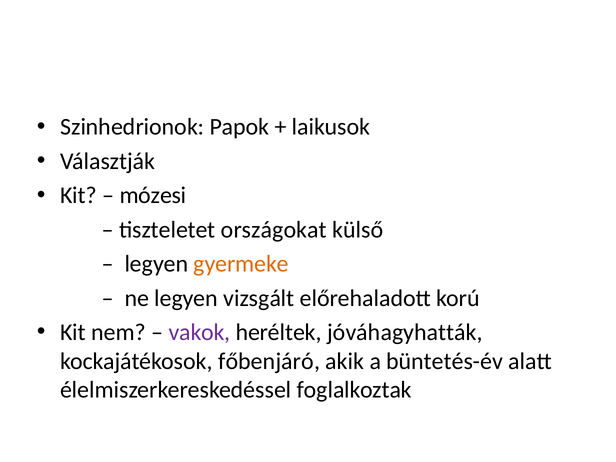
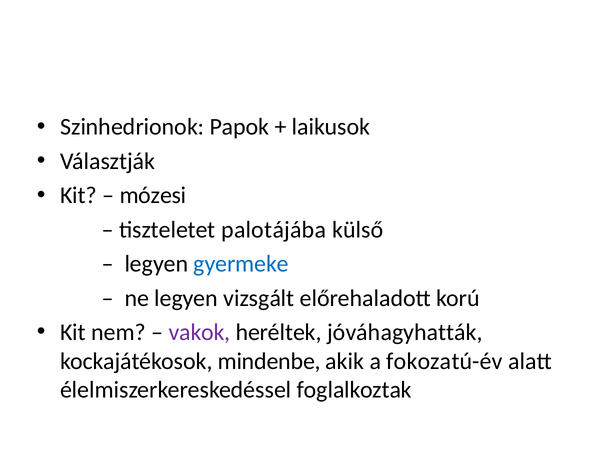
országokat: országokat -> palotájába (274, 230)
gyermeke colour: orange -> blue (241, 264)
főbenjáró: főbenjáró -> mindenbe (269, 361)
büntetés-év: büntetés-év -> fokozatú-év (445, 361)
